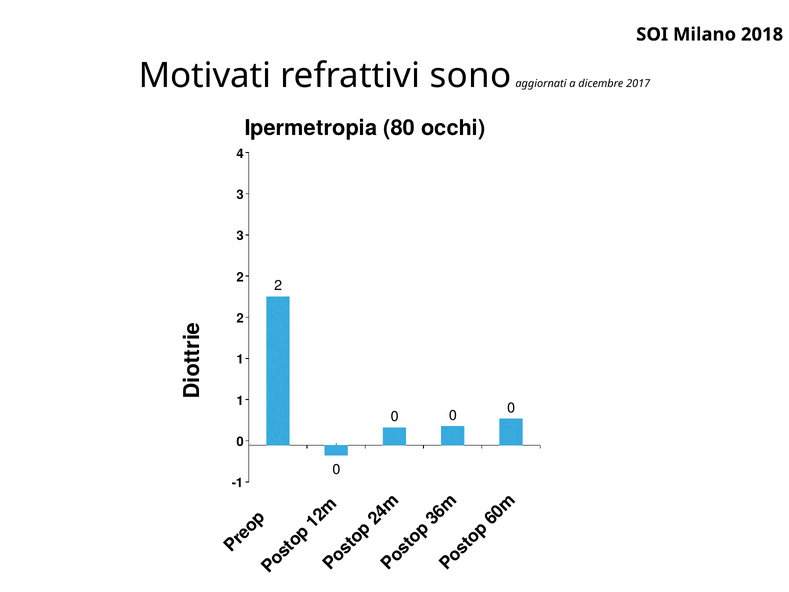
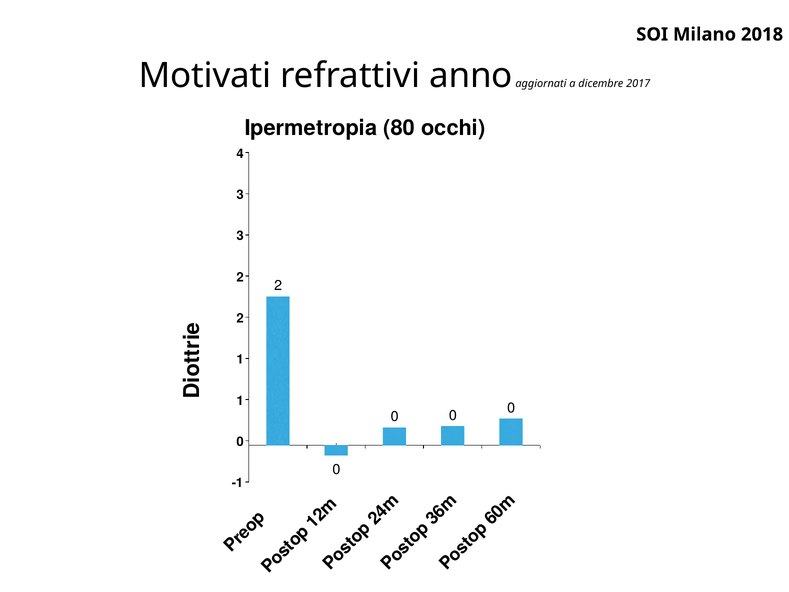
sono: sono -> anno (471, 75)
